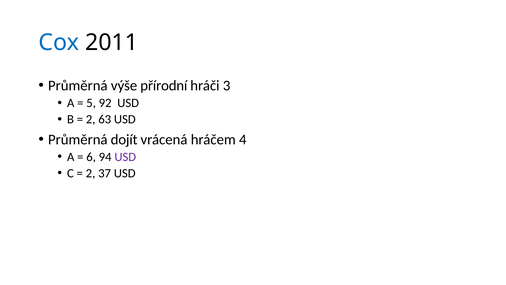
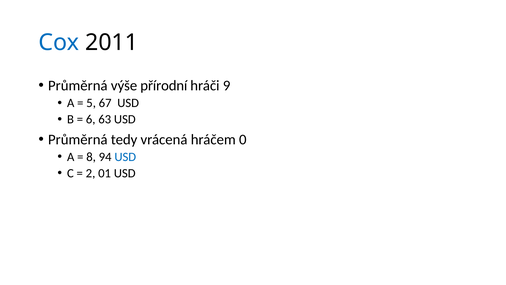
3: 3 -> 9 (227, 86)
92: 92 -> 67 (105, 103)
2: 2 -> 6 (91, 119)
dojít: dojít -> tedy (124, 139)
4: 4 -> 0 (243, 139)
6: 6 -> 8 (91, 157)
USD colour: purple -> blue (125, 157)
37: 37 -> 01 (105, 173)
